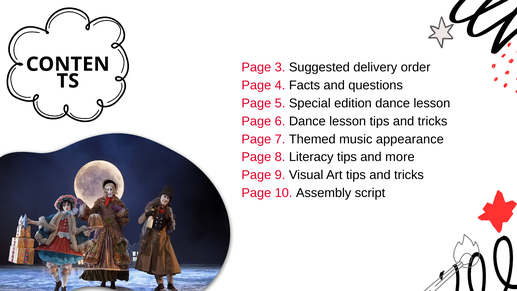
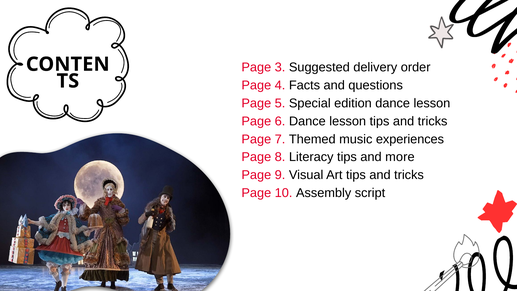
appearance: appearance -> experiences (410, 139)
